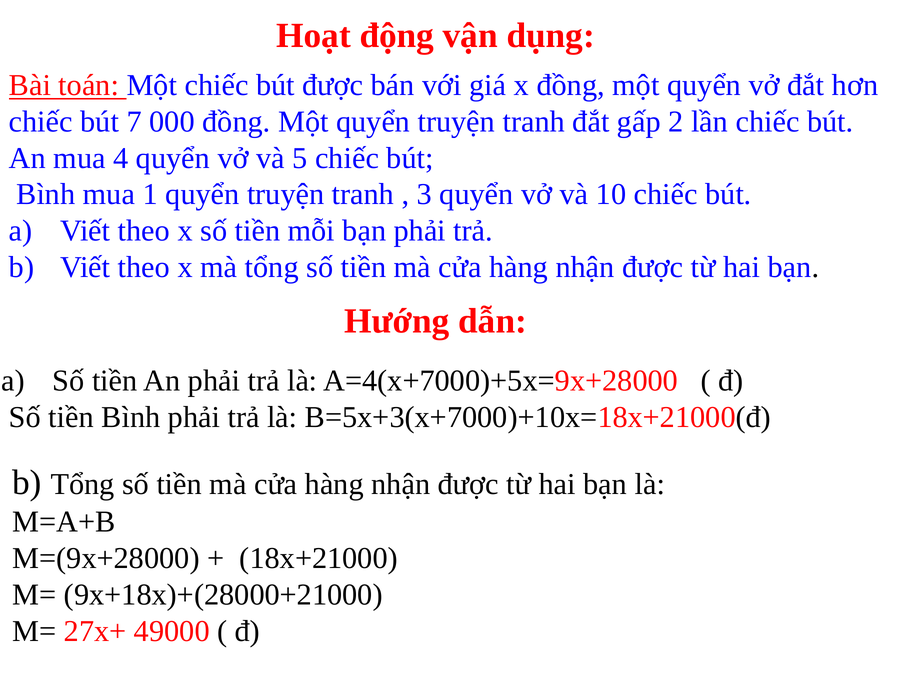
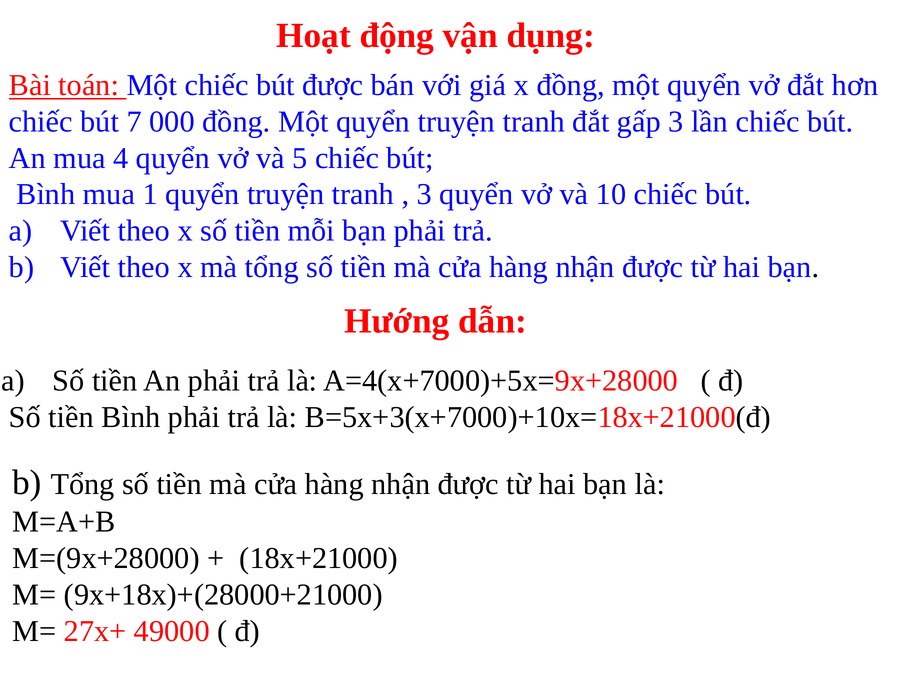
gấp 2: 2 -> 3 (676, 122)
